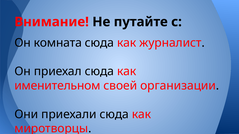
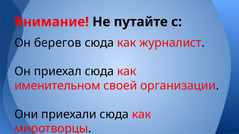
комната: комната -> берегов (58, 43)
